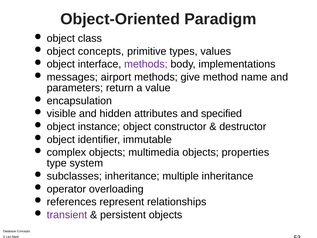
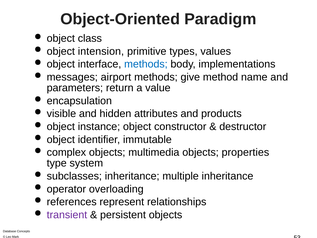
object concepts: concepts -> intension (101, 51)
methods colour: purple -> blue (146, 64)
specified: specified -> products (221, 114)
